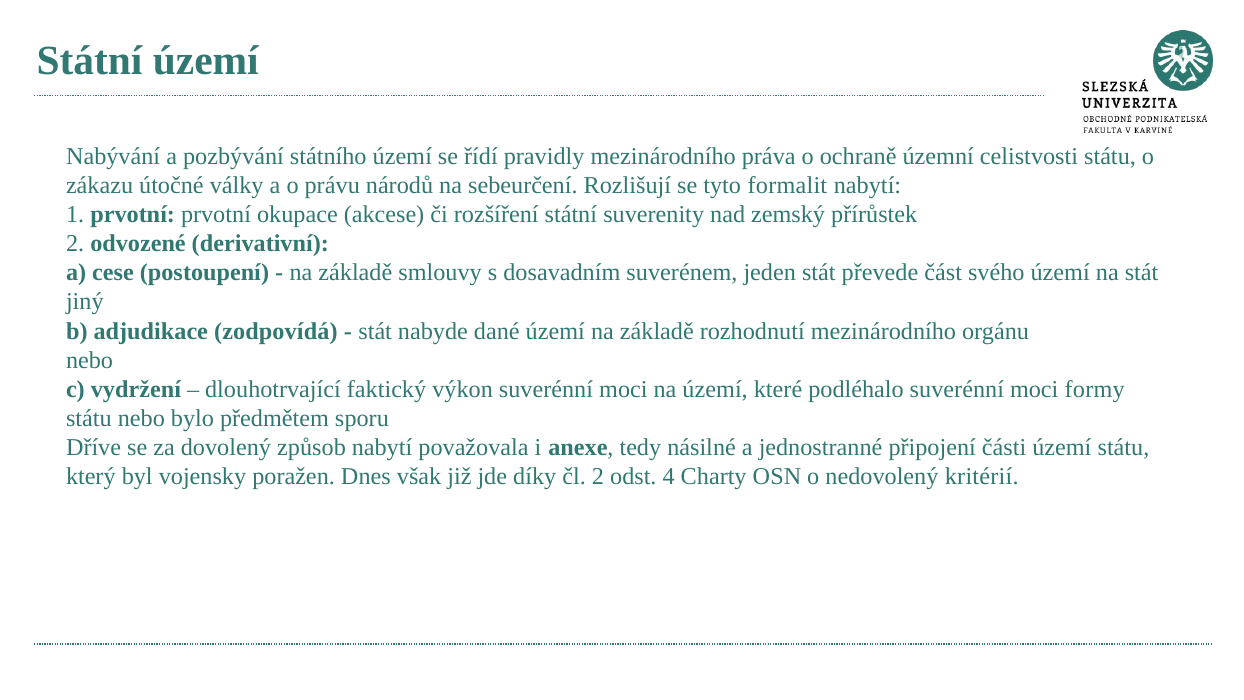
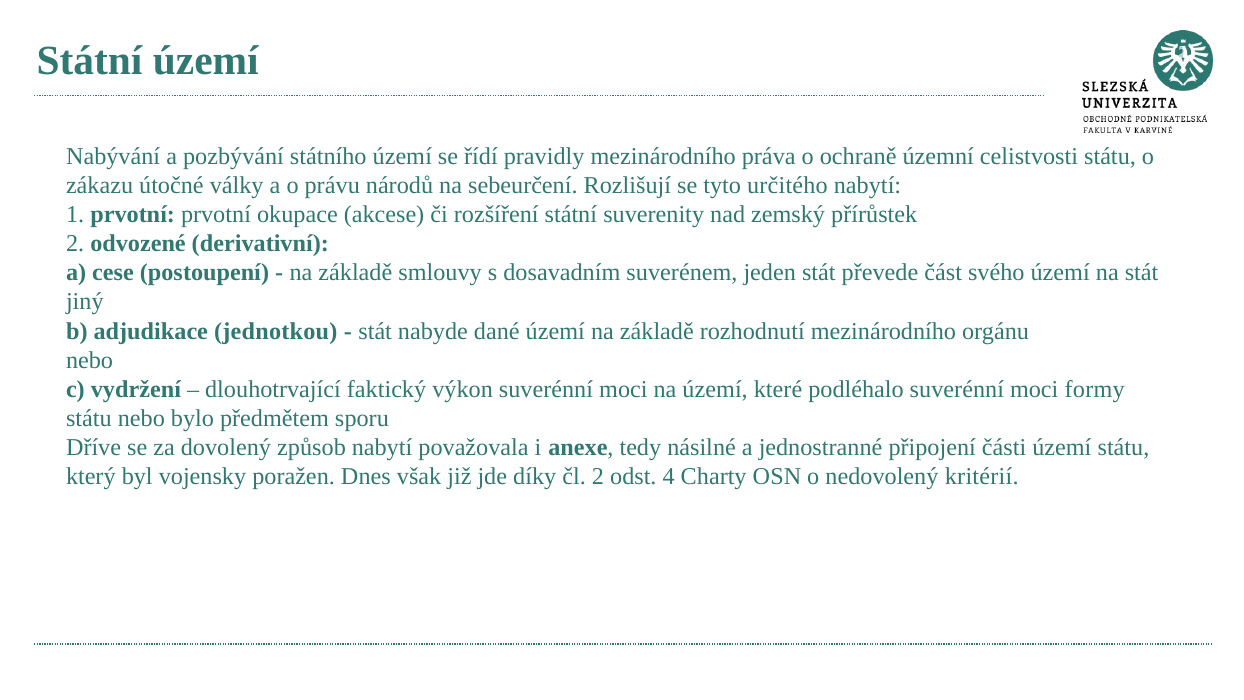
formalit: formalit -> určitého (787, 186)
zodpovídá: zodpovídá -> jednotkou (276, 331)
